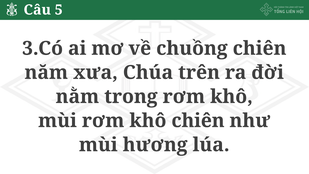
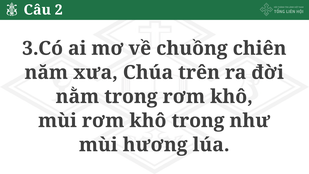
5: 5 -> 2 (59, 10)
khô chiên: chiên -> trong (198, 121)
